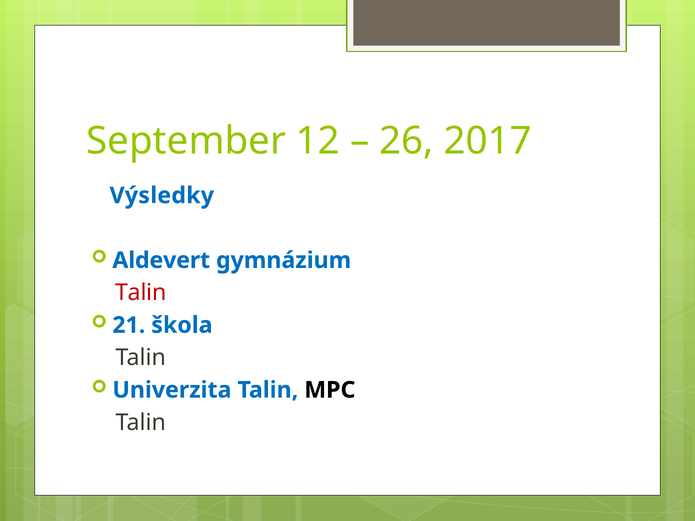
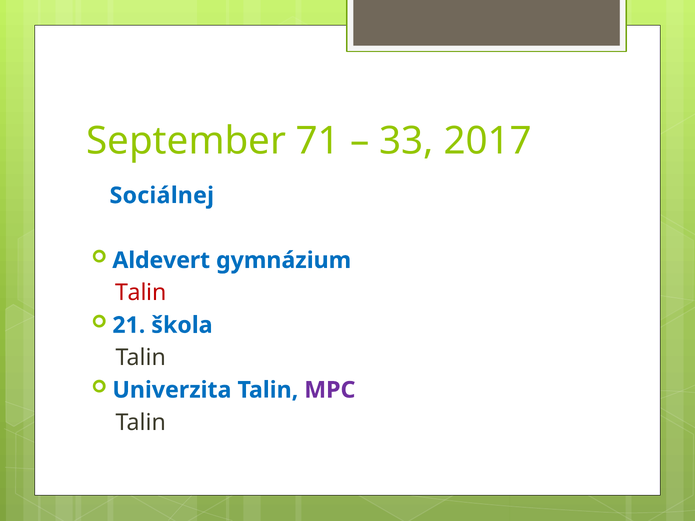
12: 12 -> 71 (318, 141)
26: 26 -> 33 (407, 141)
Výsledky: Výsledky -> Sociálnej (162, 196)
MPC colour: black -> purple (330, 390)
